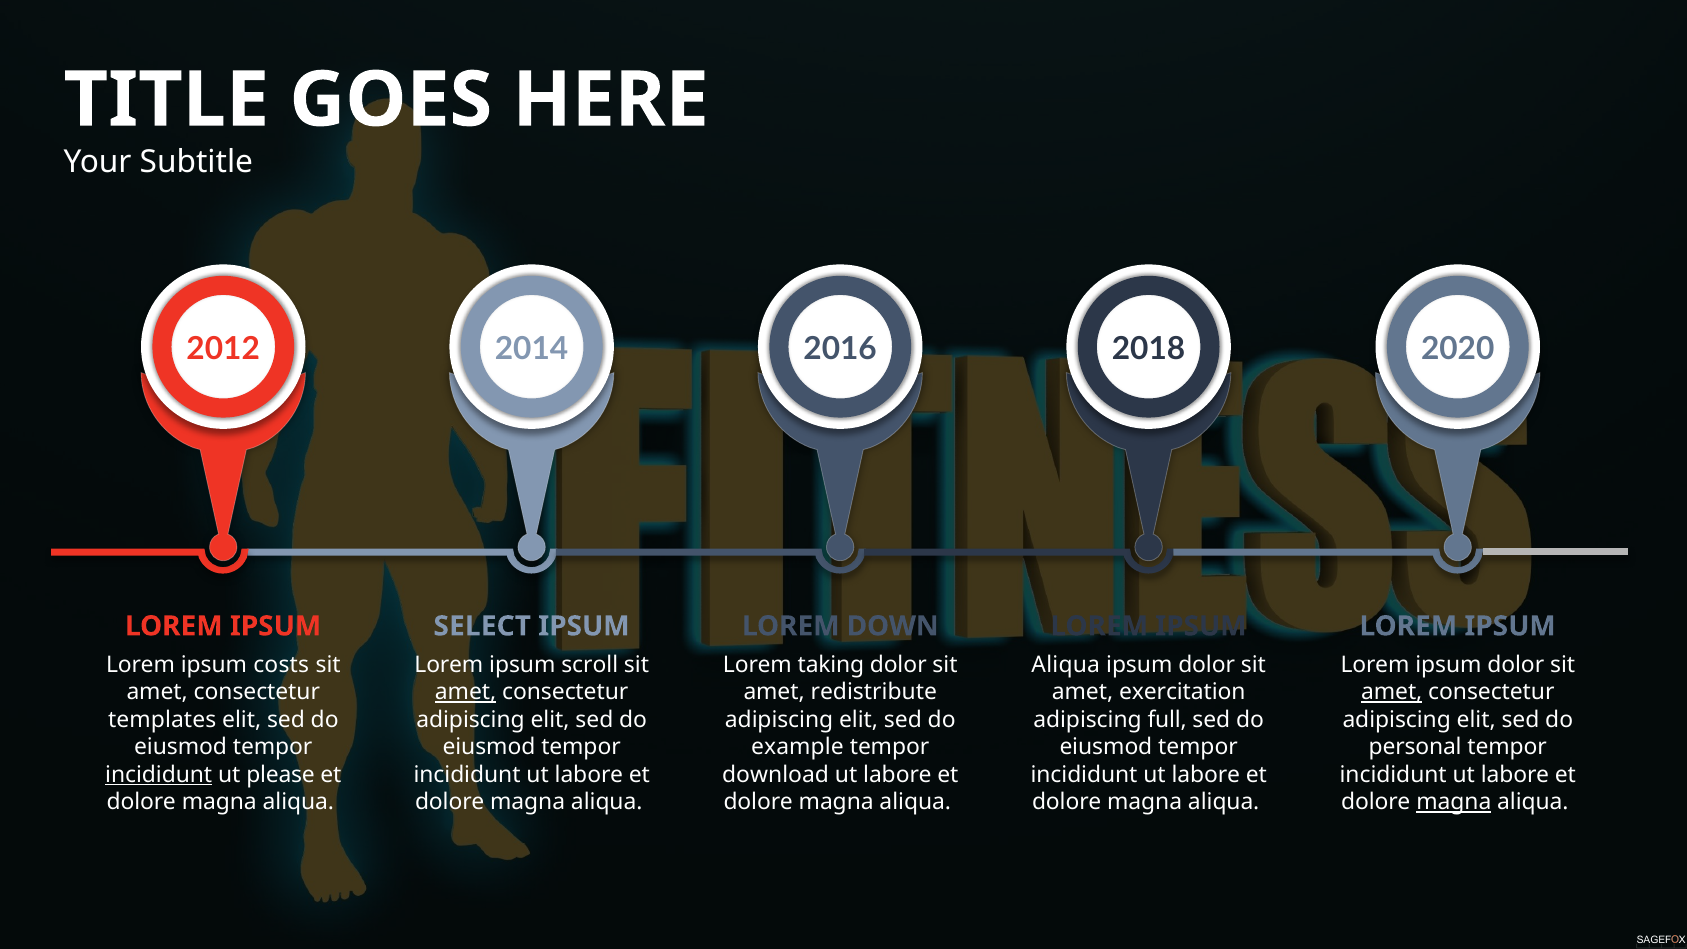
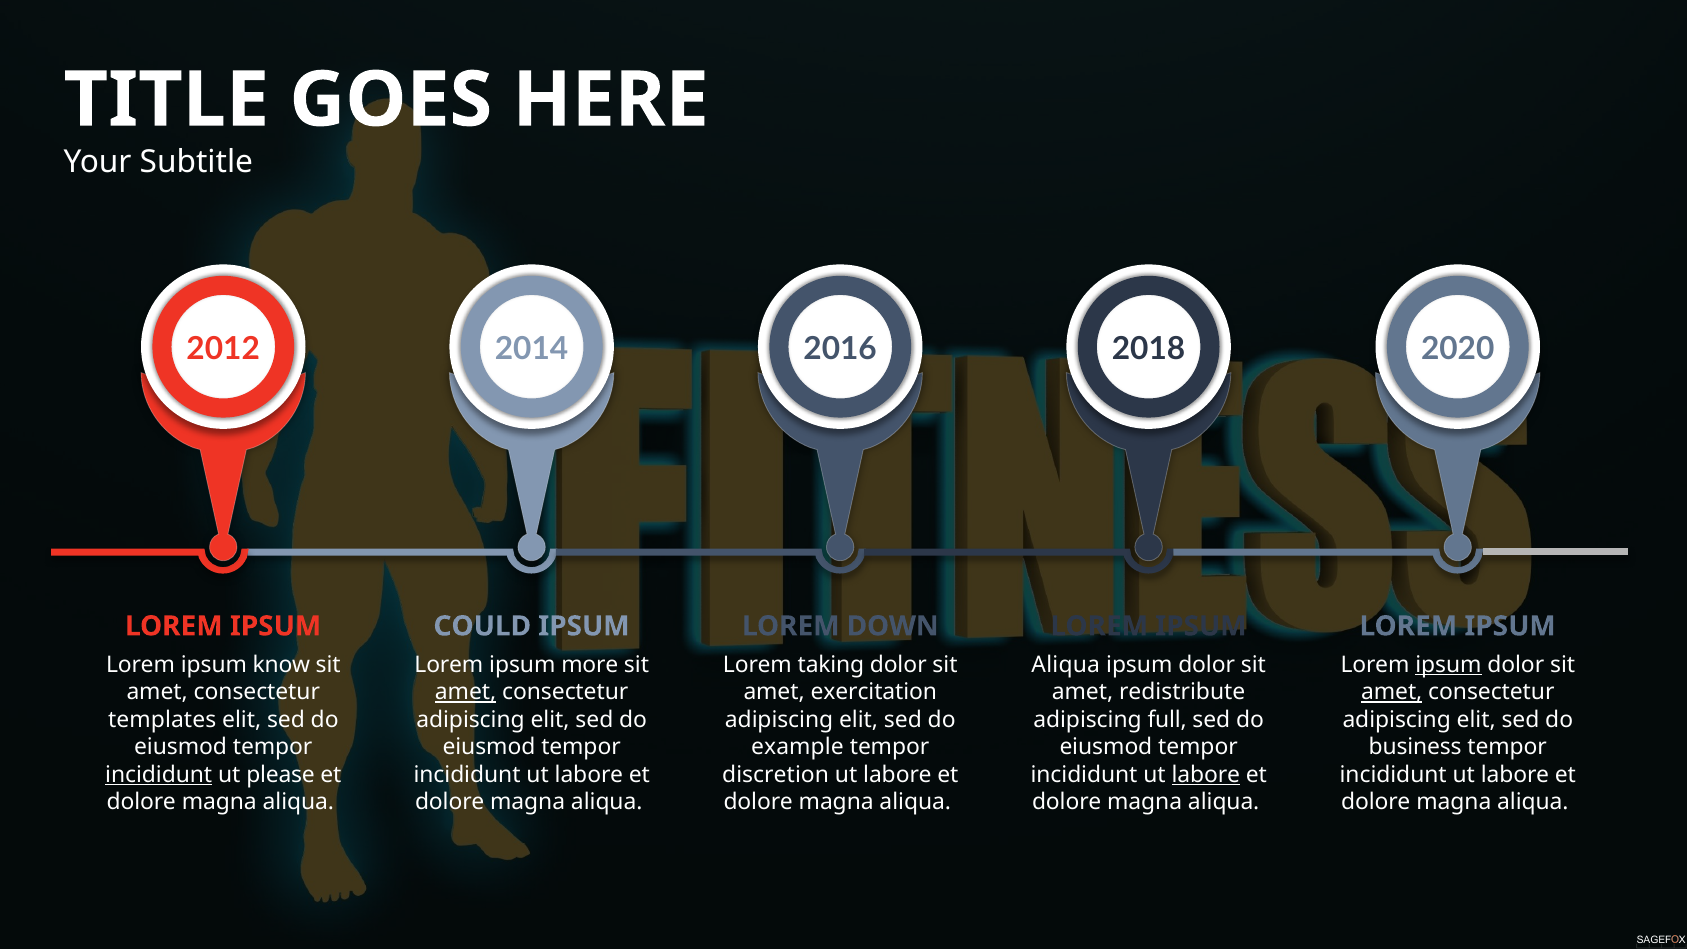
SELECT: SELECT -> COULD (482, 626)
costs: costs -> know (281, 665)
scroll: scroll -> more (590, 665)
ipsum underline: none -> present (1448, 665)
redistribute: redistribute -> exercitation (874, 692)
exercitation: exercitation -> redistribute (1182, 692)
personal: personal -> business (1415, 747)
download: download -> discretion (776, 775)
labore underline: none -> present (1206, 775)
magna underline: present -> none (1454, 802)
